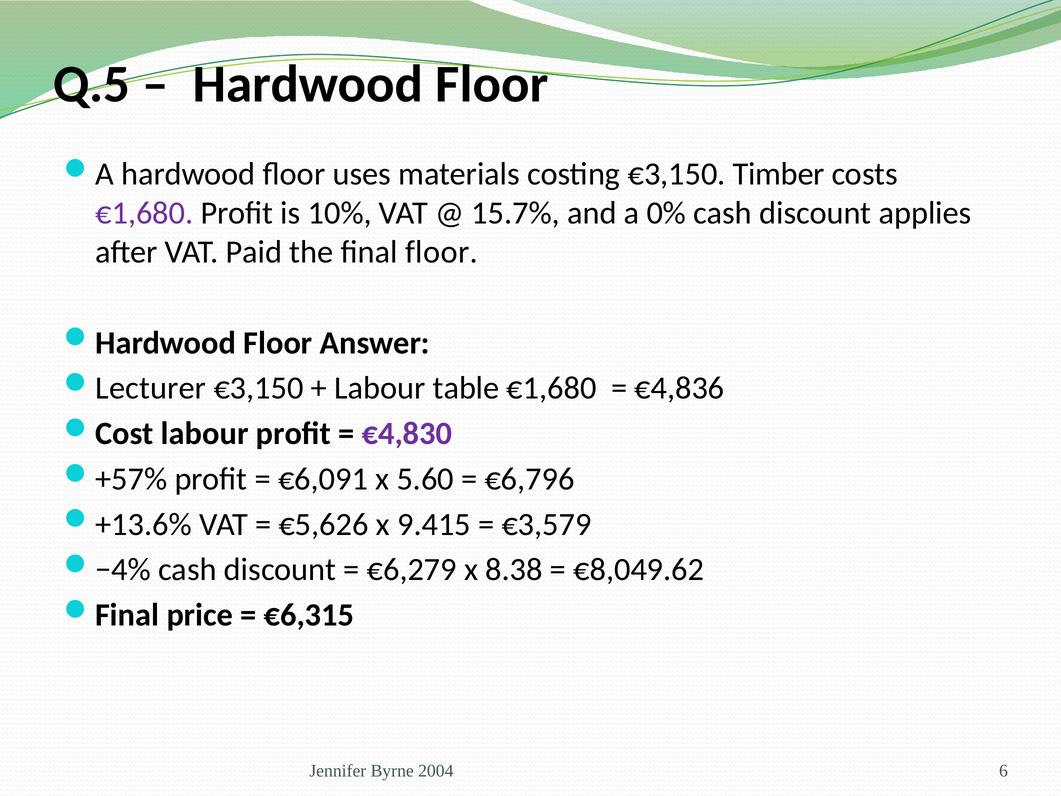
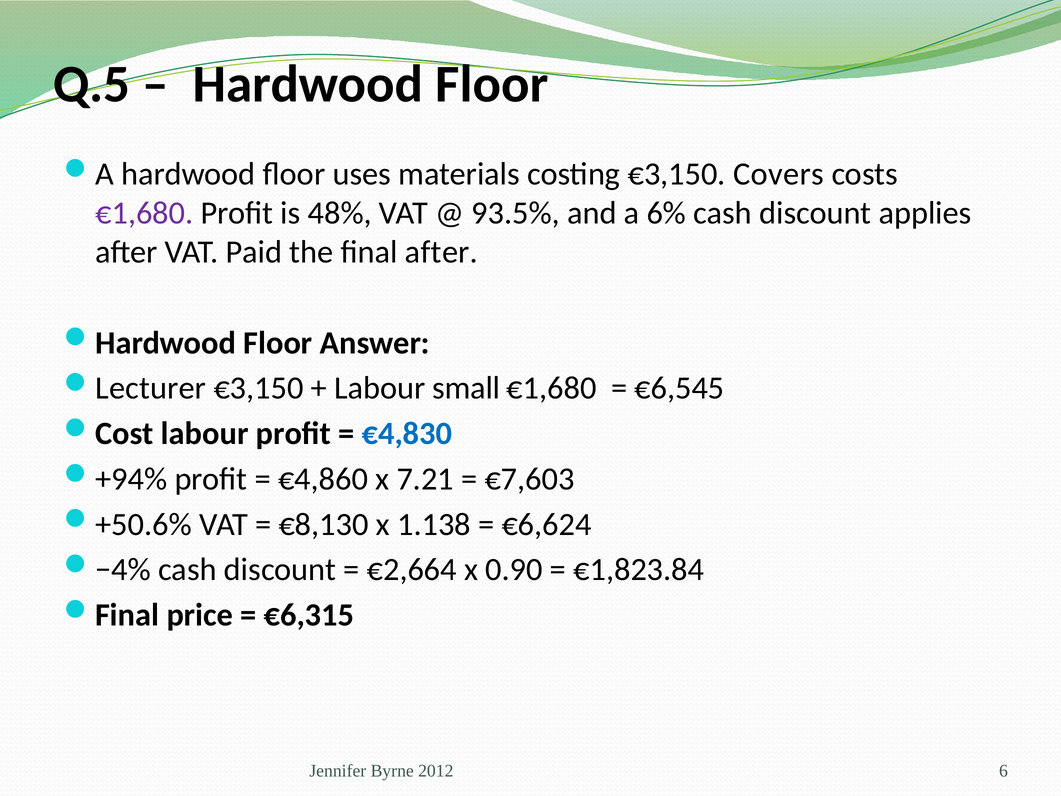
Timber: Timber -> Covers (778, 174)
10%: 10% -> 48% (340, 213)
15.7%: 15.7% -> 93.5% (516, 213)
0%: 0% -> 6% (666, 213)
final floor: floor -> after (442, 252)
table: table -> small (466, 388)
€4,836: €4,836 -> €6,545 (679, 388)
€4,830 colour: purple -> blue (407, 433)
+57%: +57% -> +94% (131, 479)
€6,091: €6,091 -> €4,860 (323, 479)
5.60: 5.60 -> 7.21 (425, 479)
€6,796: €6,796 -> €7,603 (530, 479)
+13.6%: +13.6% -> +50.6% (144, 524)
€5,626: €5,626 -> €8,130 (324, 524)
9.415: 9.415 -> 1.138 (434, 524)
€3,579: €3,579 -> €6,624 (547, 524)
€6,279: €6,279 -> €2,664 (412, 570)
8.38: 8.38 -> 0.90 (514, 570)
€8,049.62: €8,049.62 -> €1,823.84 (639, 570)
2004: 2004 -> 2012 (436, 770)
